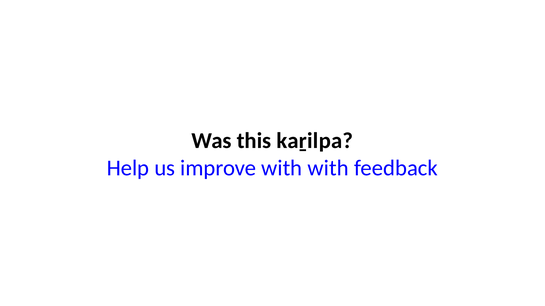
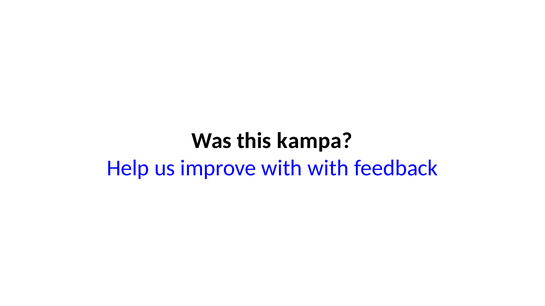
kaṟilpa: kaṟilpa -> kampa (315, 141)
